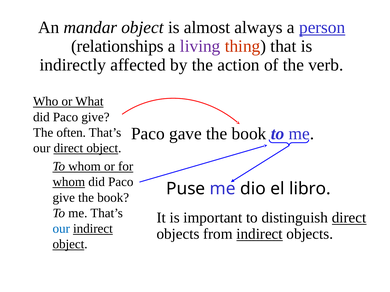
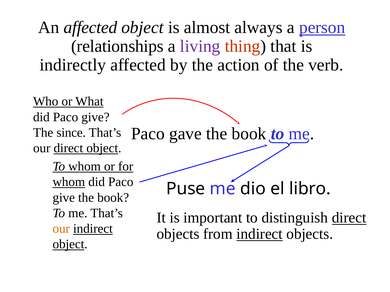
An mandar: mandar -> affected (90, 27)
often: often -> since (71, 133)
our colour: blue -> orange (61, 229)
